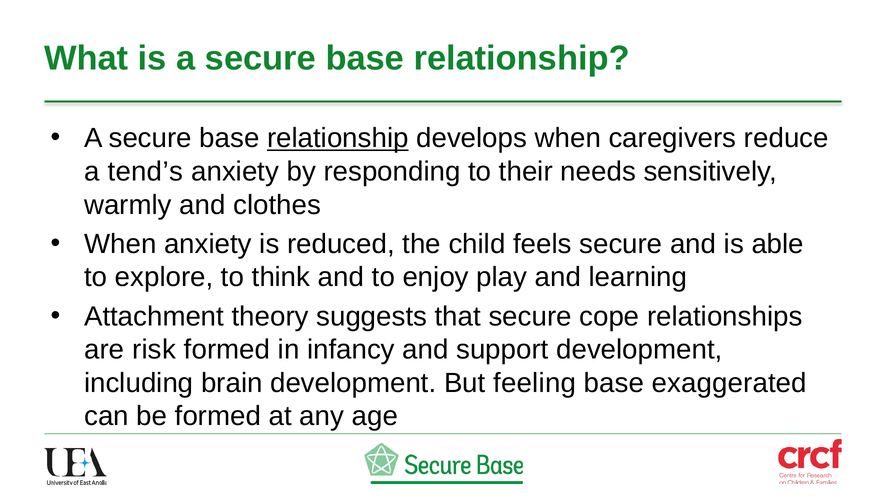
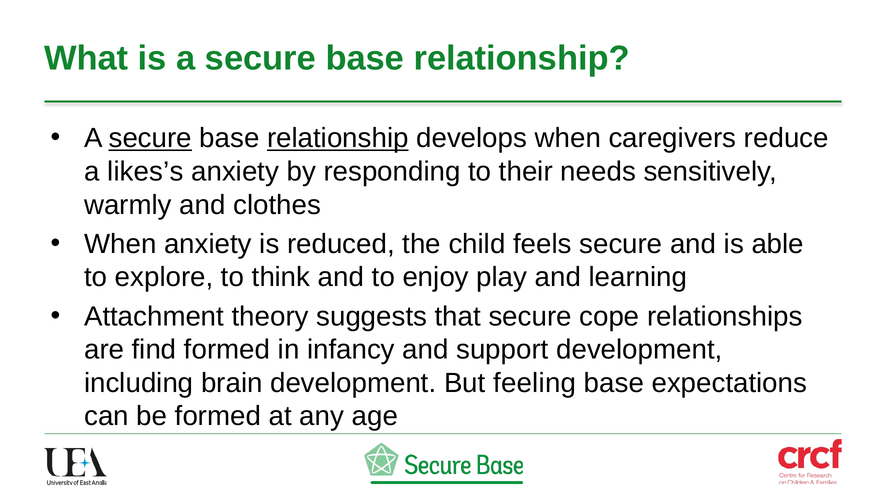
secure underline: none -> present (150, 138)
tend’s: tend’s -> likes’s (145, 171)
risk: risk -> find (154, 349)
exaggerated: exaggerated -> expectations (729, 383)
